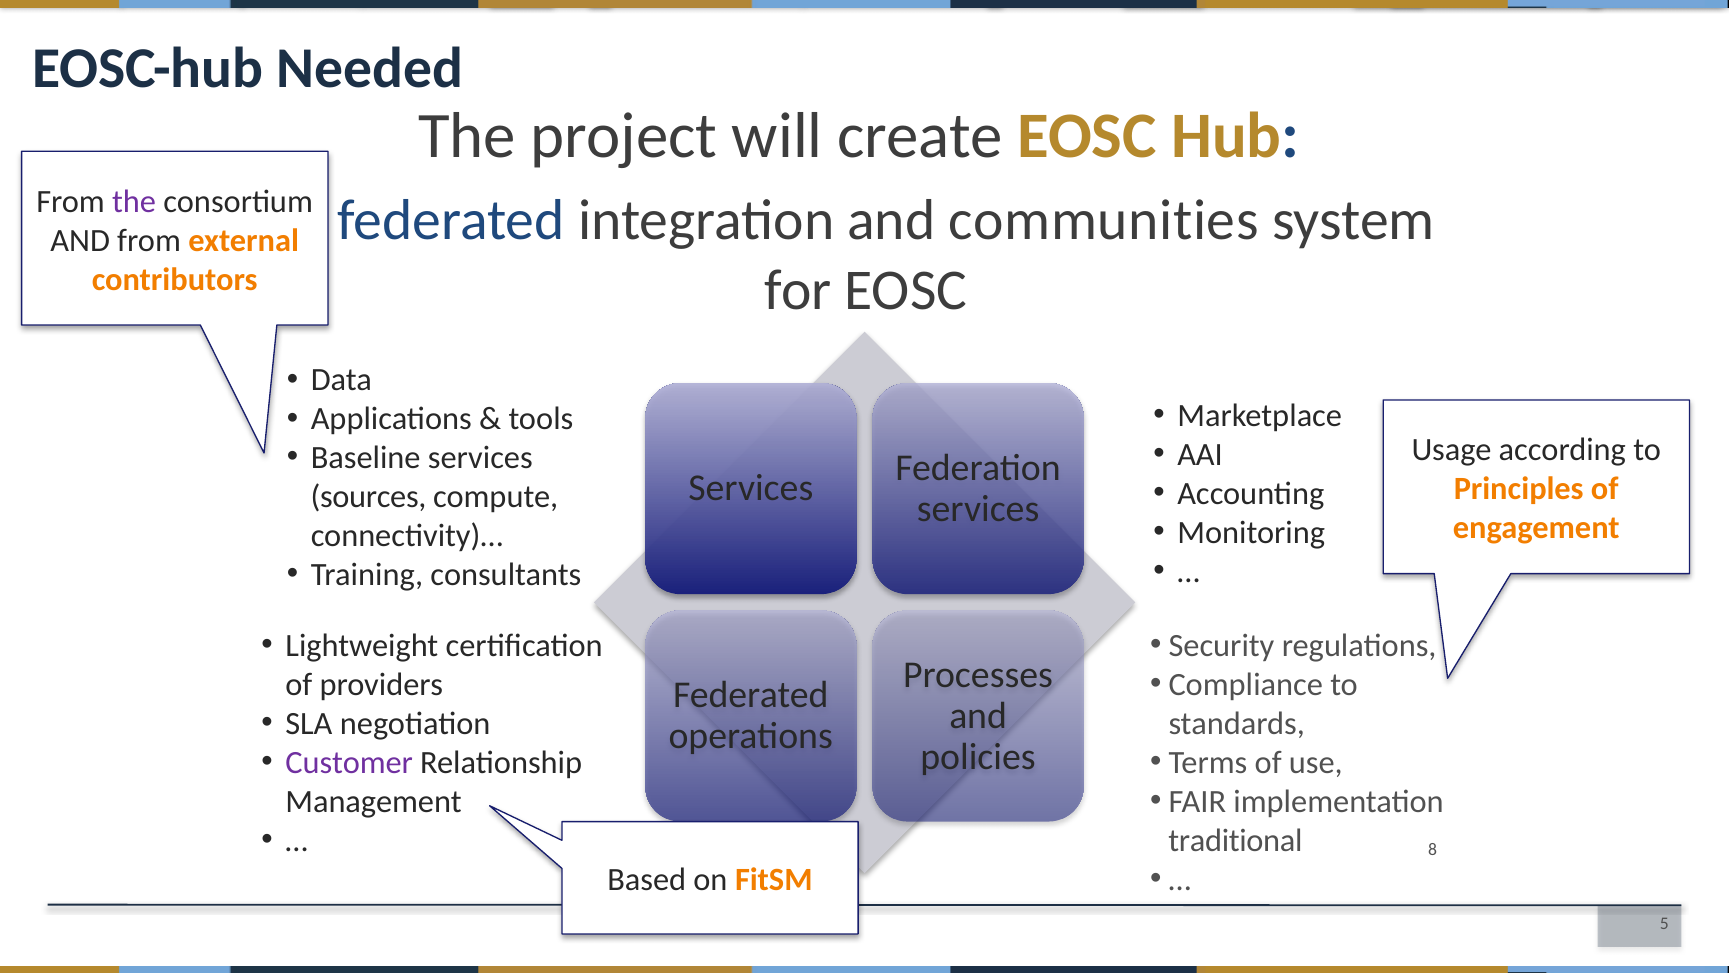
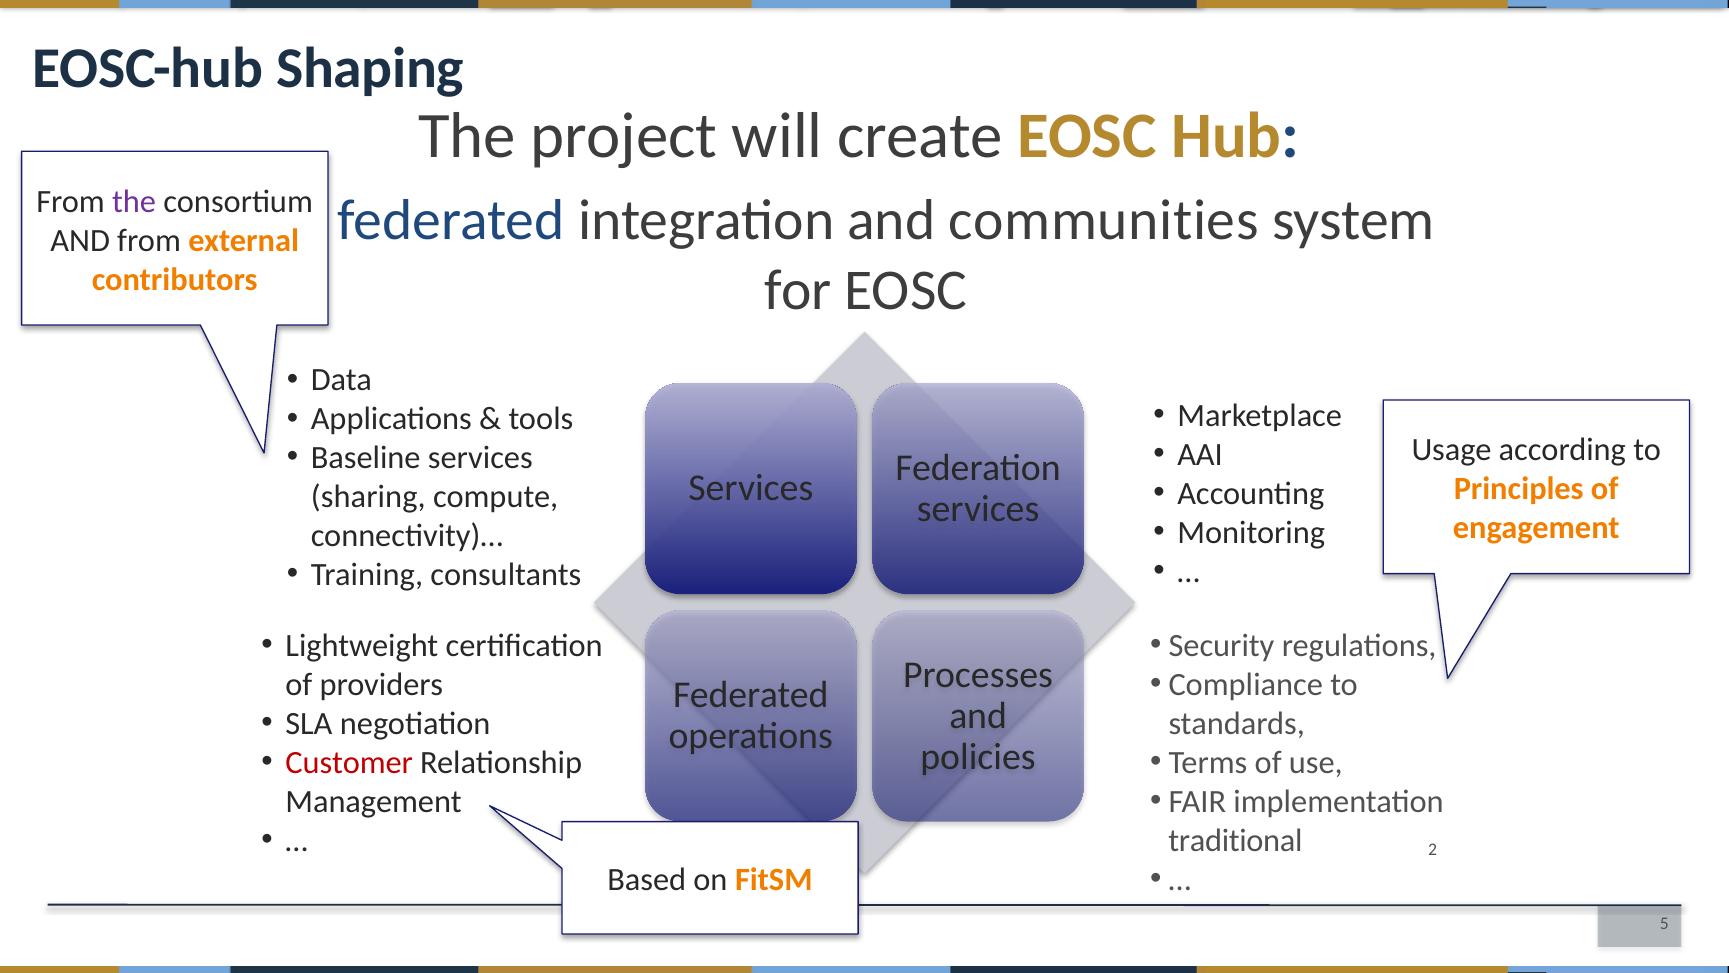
Needed: Needed -> Shaping (370, 68)
sources: sources -> sharing (368, 497)
Customer colour: purple -> red (349, 762)
8: 8 -> 2 (1433, 849)
